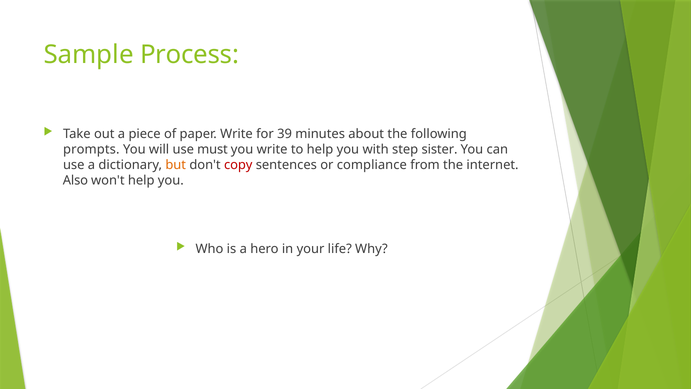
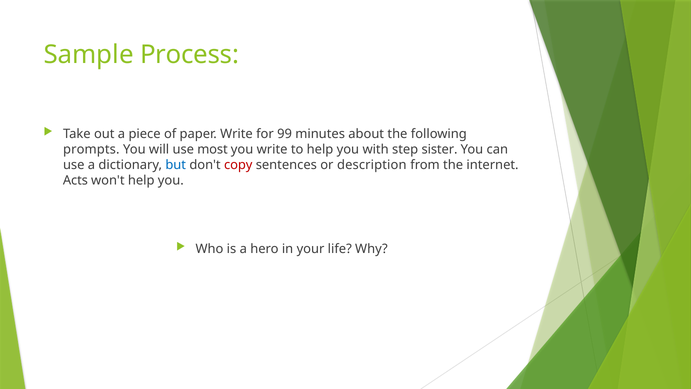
39: 39 -> 99 (285, 134)
must: must -> most (212, 149)
but colour: orange -> blue (176, 165)
compliance: compliance -> description (372, 165)
Also: Also -> Acts (75, 180)
